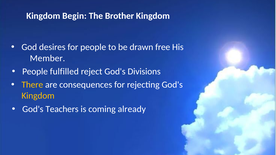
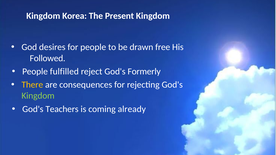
Begin: Begin -> Korea (75, 16)
Brother: Brother -> Present (119, 16)
Member: Member -> Followed (48, 58)
Divisions: Divisions -> Formerly (144, 72)
Kingdom colour: yellow -> light green (38, 96)
